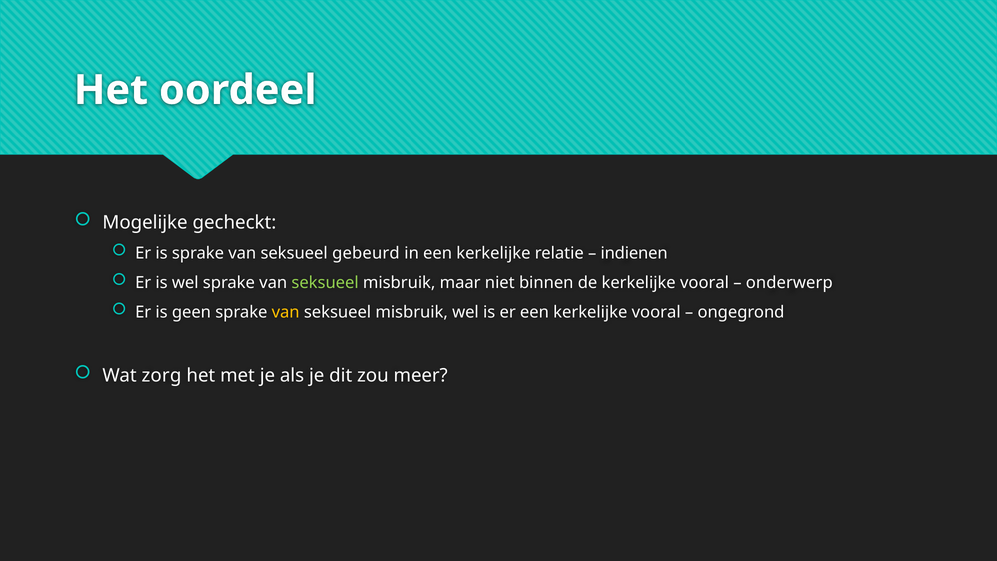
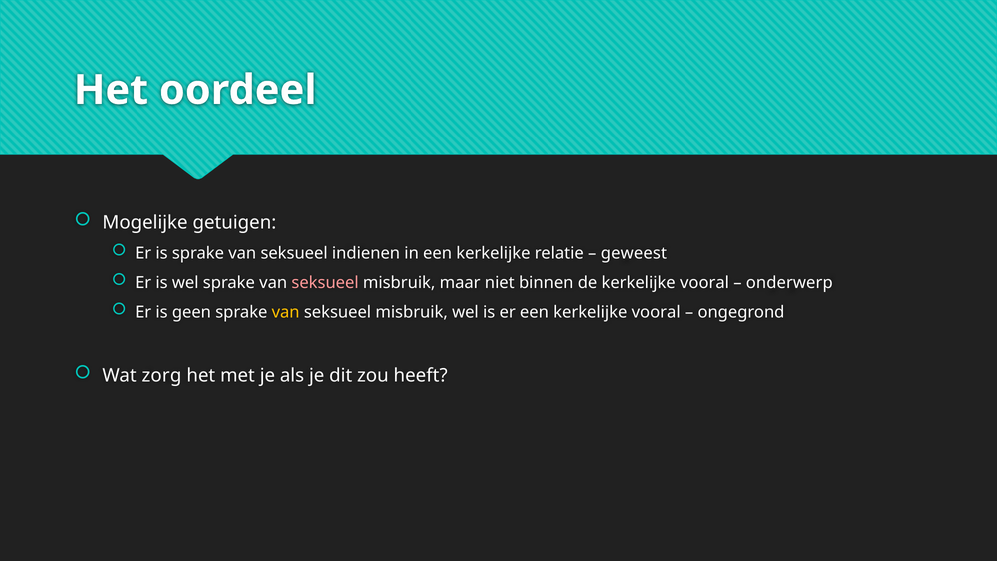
gecheckt: gecheckt -> getuigen (234, 222)
gebeurd: gebeurd -> indienen (366, 253)
indienen: indienen -> geweest (634, 253)
seksueel colour: light green -> pink (325, 282)
meer: meer -> heeft (421, 376)
